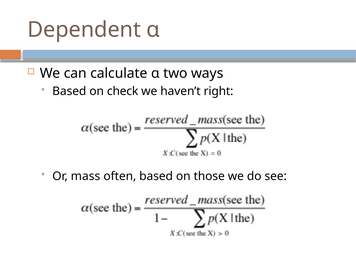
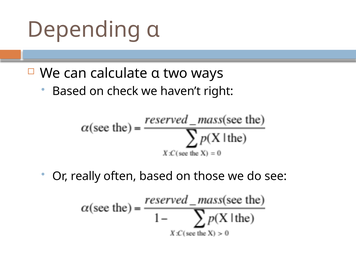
Dependent: Dependent -> Depending (84, 30)
mass: mass -> really (86, 176)
